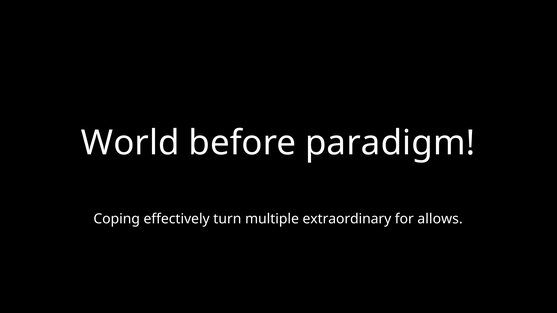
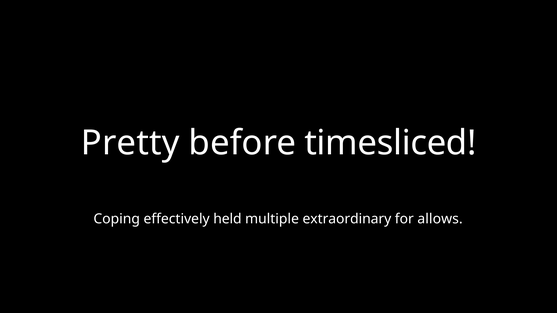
World: World -> Pretty (130, 143)
paradigm: paradigm -> timesliced (390, 143)
turn: turn -> held (227, 219)
